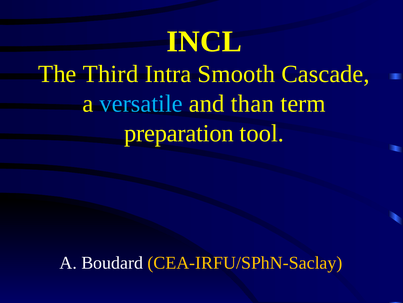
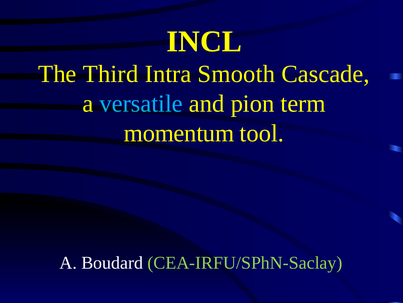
than: than -> pion (253, 103)
preparation: preparation -> momentum (179, 133)
CEA-IRFU/SPhN-Saclay colour: yellow -> light green (245, 262)
